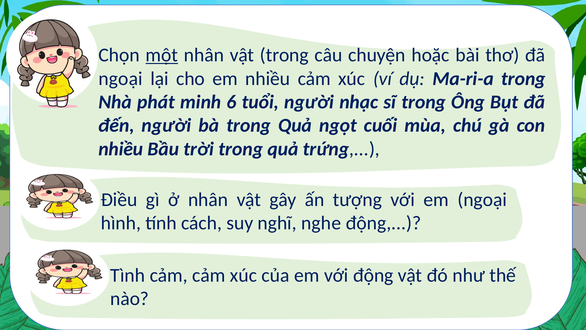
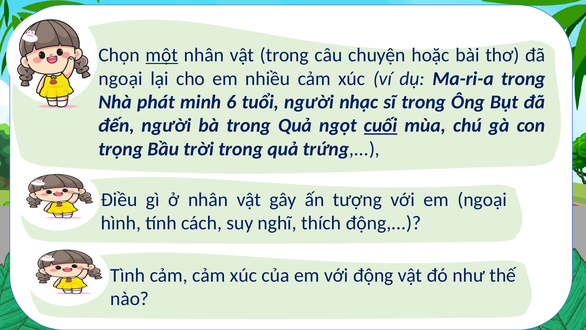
cuối underline: none -> present (381, 125)
nhiều: nhiều -> trọng (121, 149)
nghe: nghe -> thích (321, 223)
